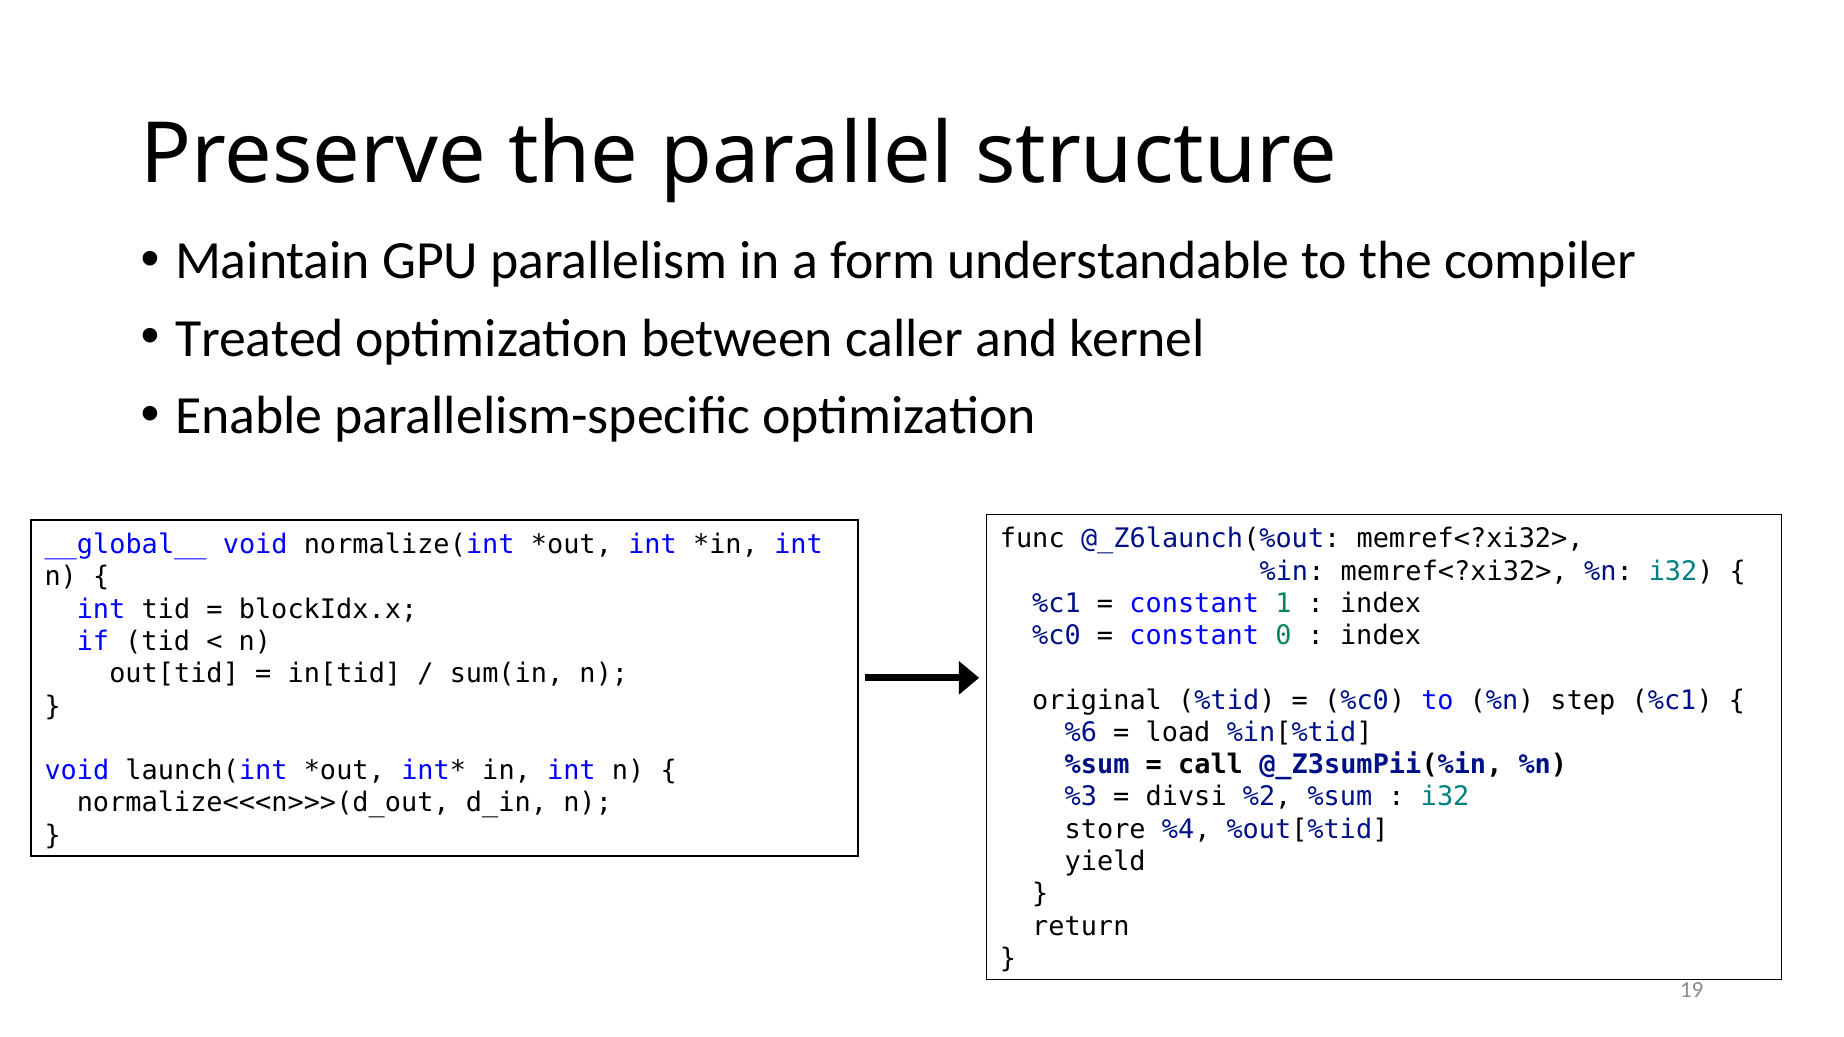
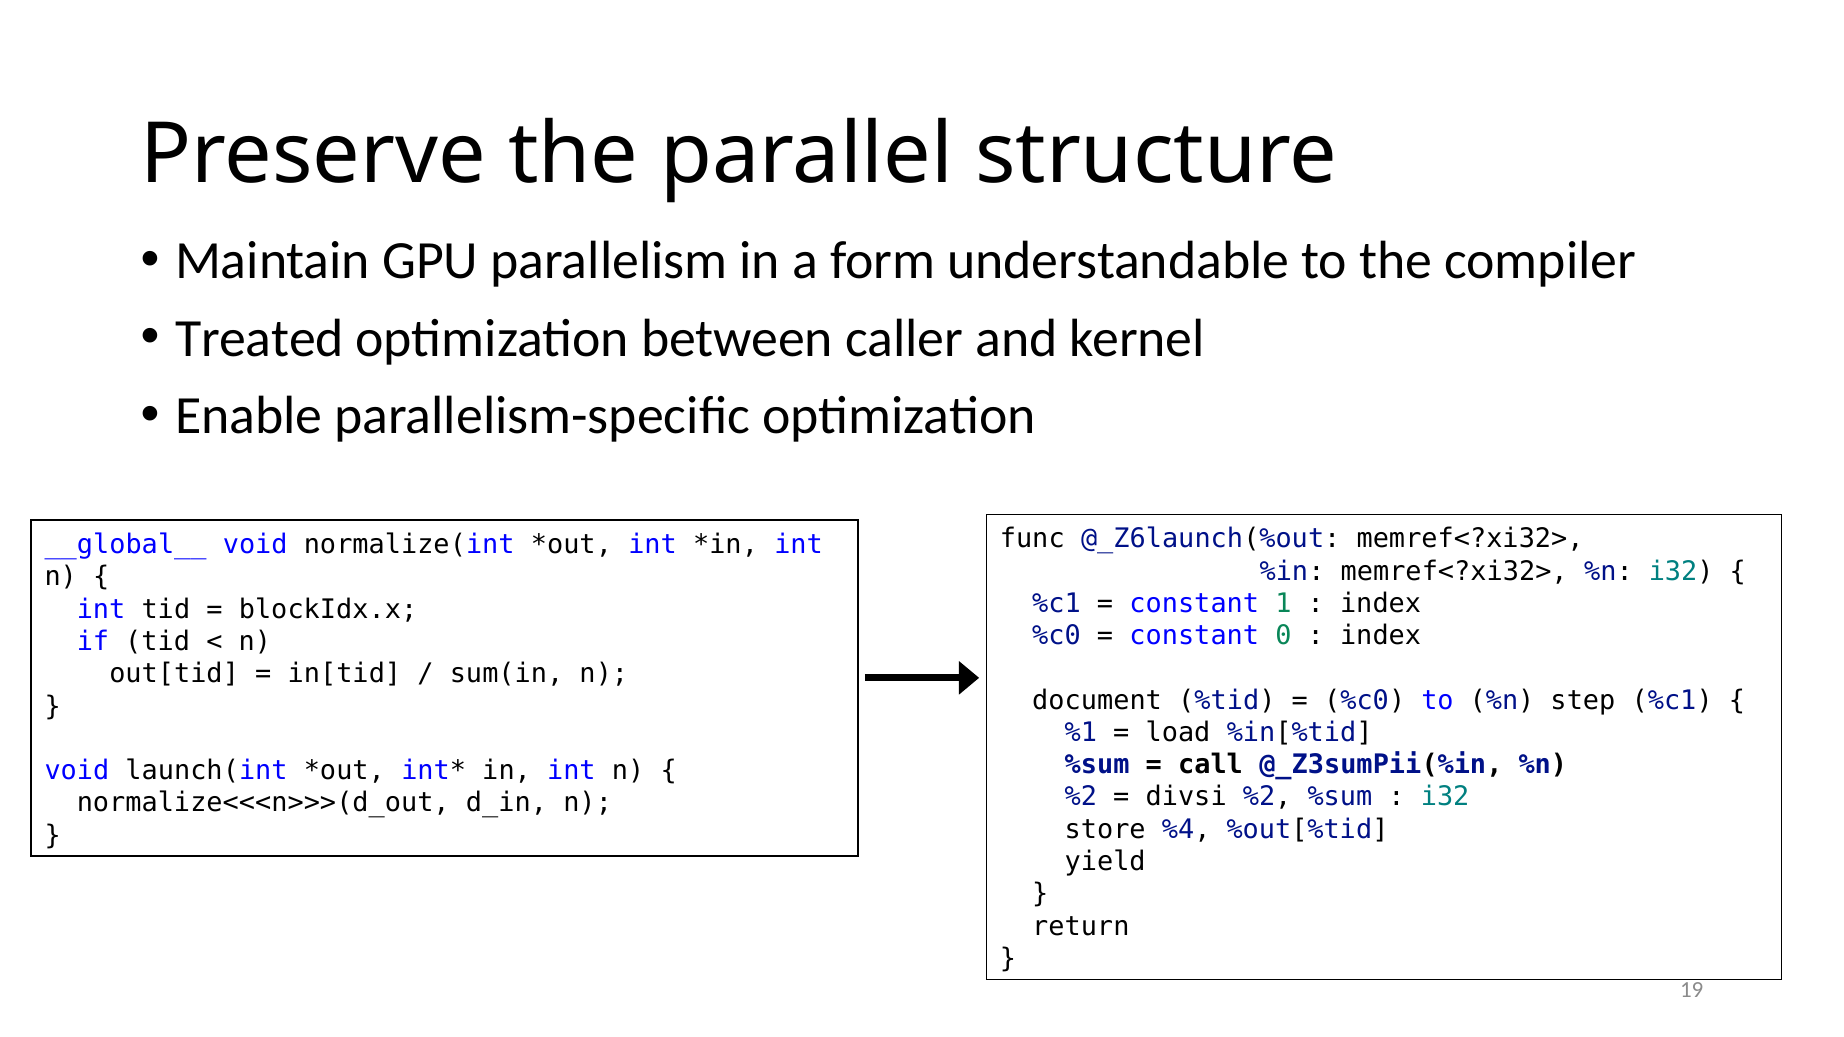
original: original -> document (1097, 700)
%6: %6 -> %1 (1081, 733)
%3: %3 -> %2 (1081, 797)
